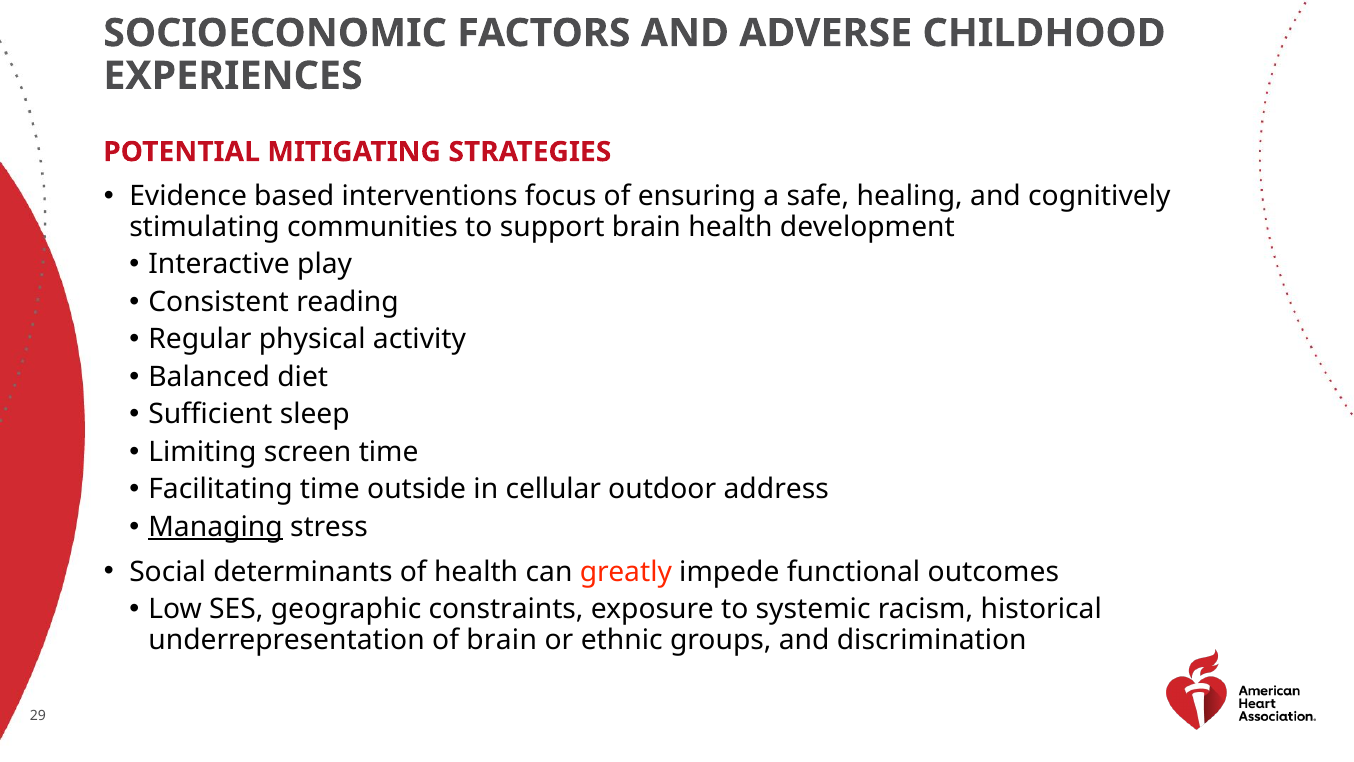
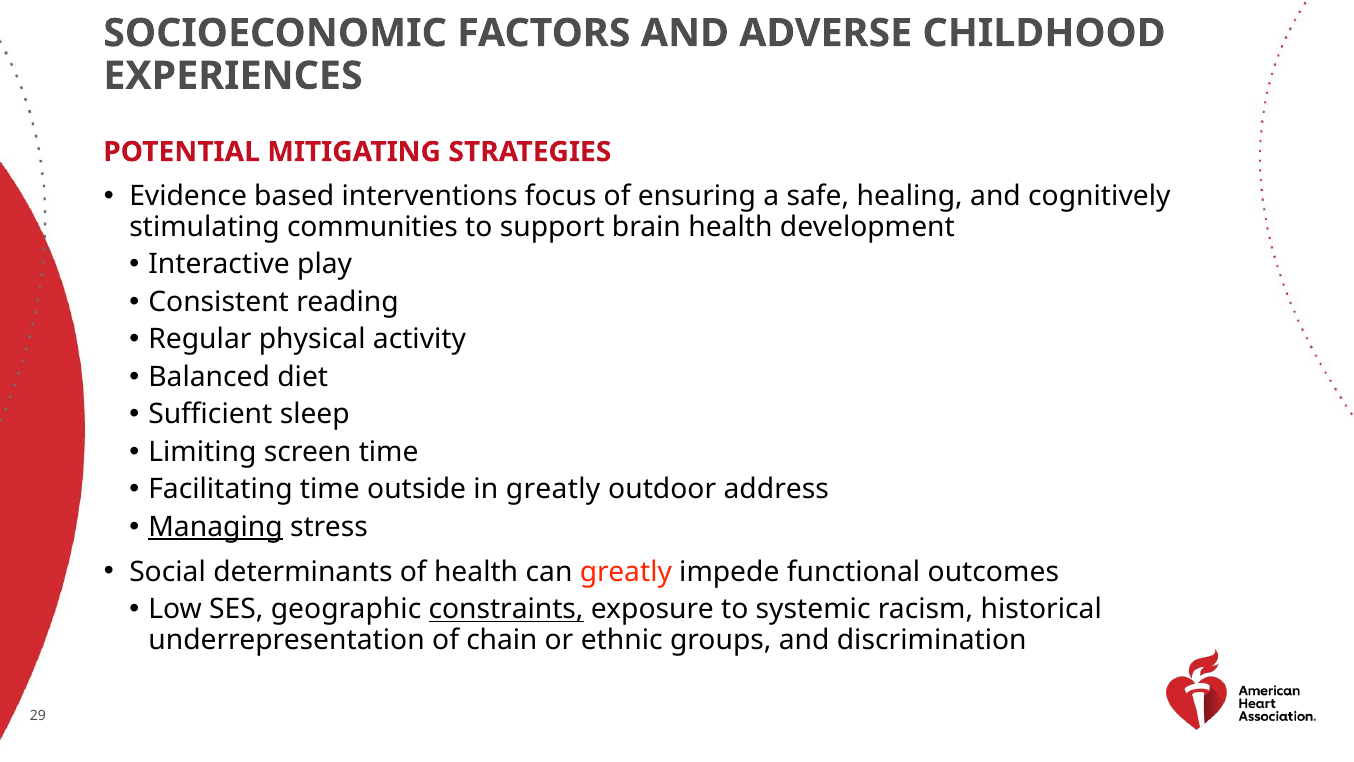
in cellular: cellular -> greatly (553, 489)
constraints underline: none -> present (506, 609)
of brain: brain -> chain (502, 639)
